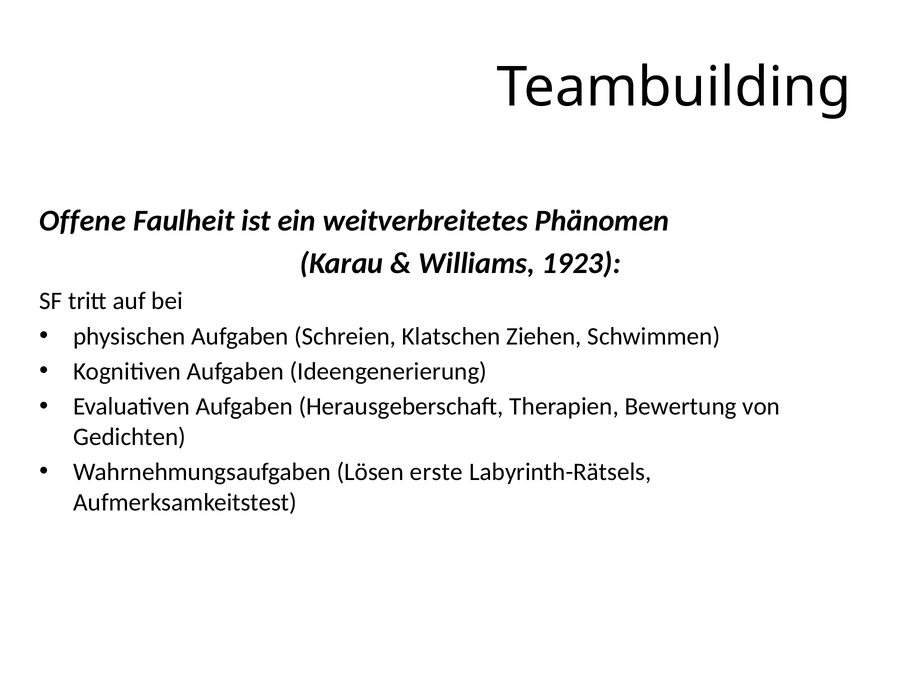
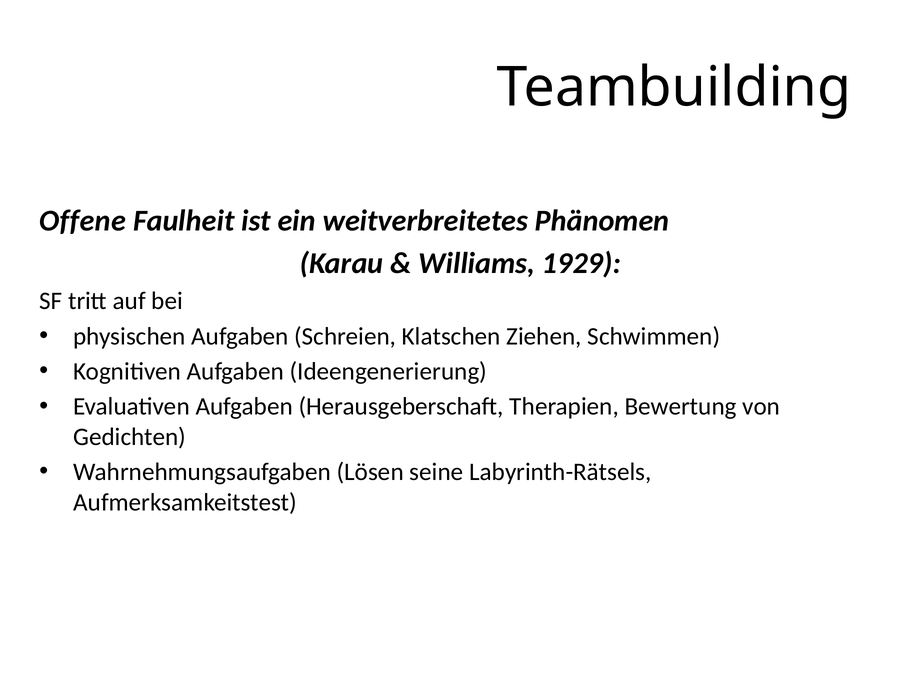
1923: 1923 -> 1929 (581, 263)
erste: erste -> seine (436, 472)
